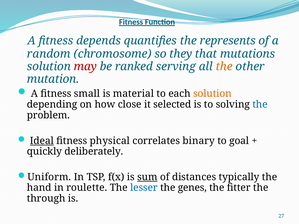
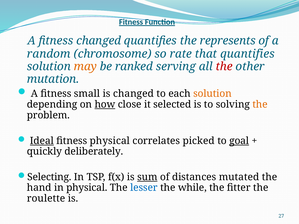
fitness depends: depends -> changed (99, 41)
they: they -> rate (181, 54)
that mutations: mutations -> quantifies (247, 54)
may colour: red -> orange (85, 67)
the colour: orange -> red (224, 67)
is material: material -> changed (133, 94)
how underline: none -> present (105, 105)
the colour: blue -> orange (260, 105)
binary: binary -> picked (199, 141)
goal underline: none -> present (239, 141)
Uniform: Uniform -> Selecting (49, 177)
typically: typically -> mutated (239, 177)
in roulette: roulette -> physical (87, 188)
genes: genes -> while (192, 188)
through: through -> roulette (46, 199)
